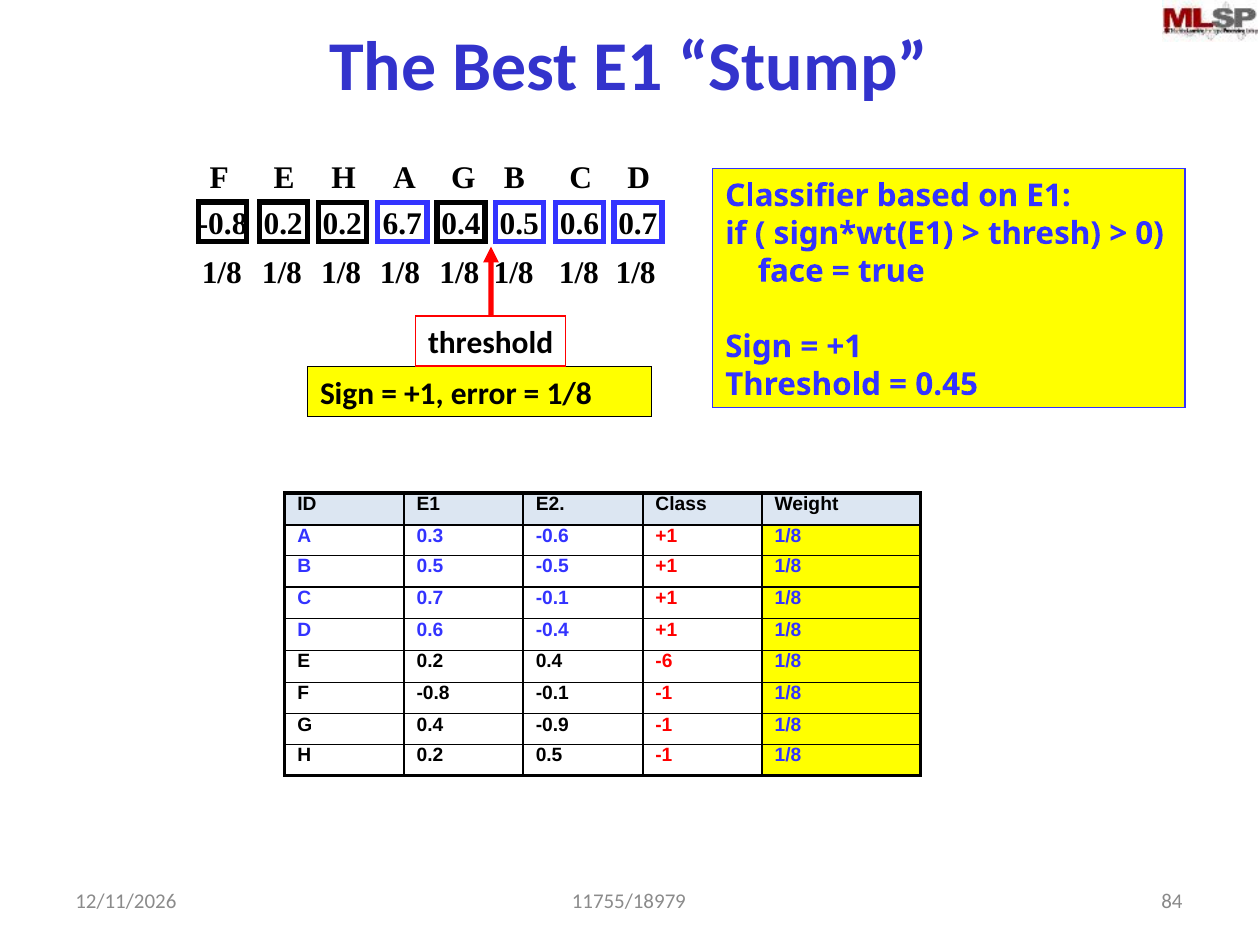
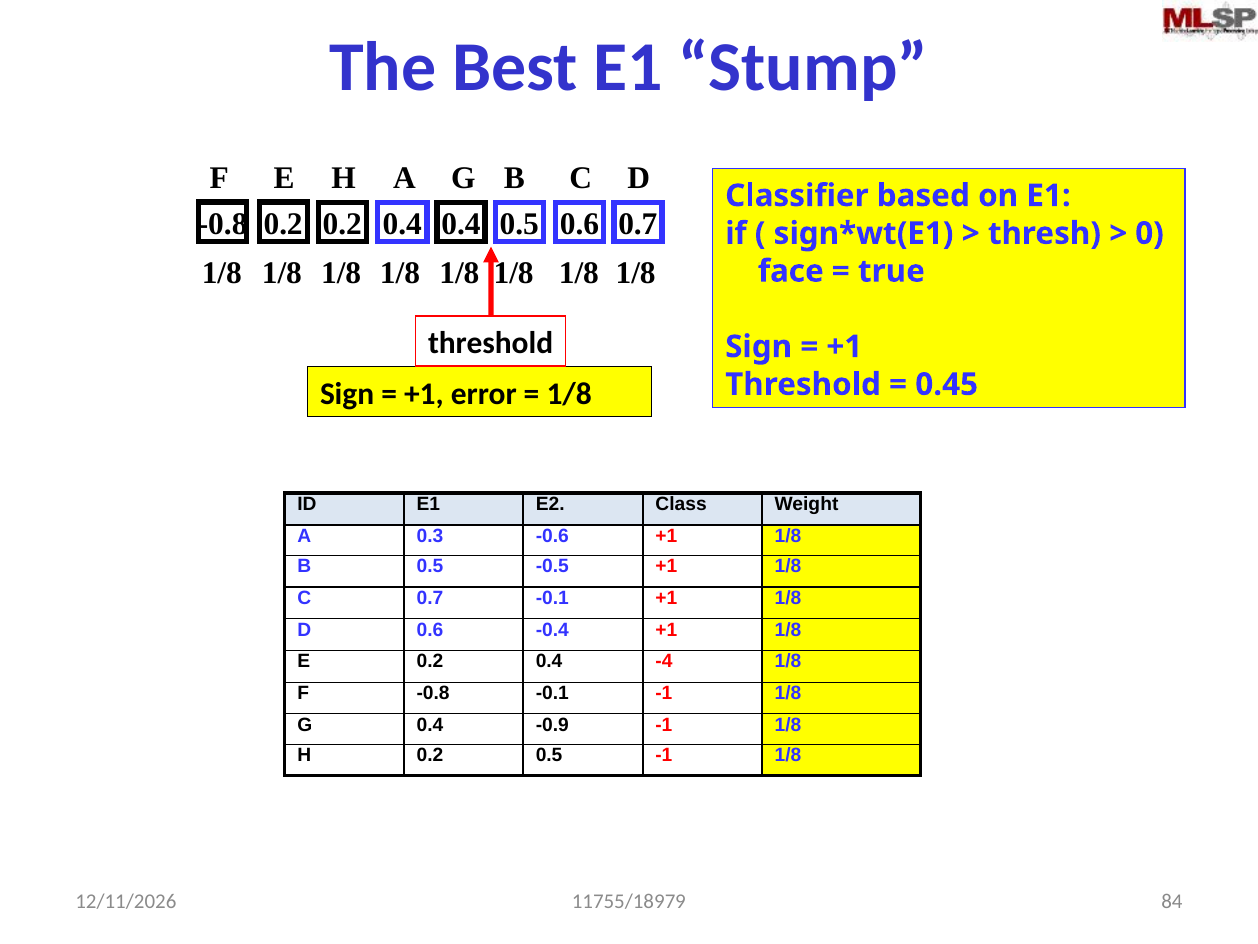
6.7: 6.7 -> 0.4 (402, 224)
-6: -6 -> -4 (664, 661)
